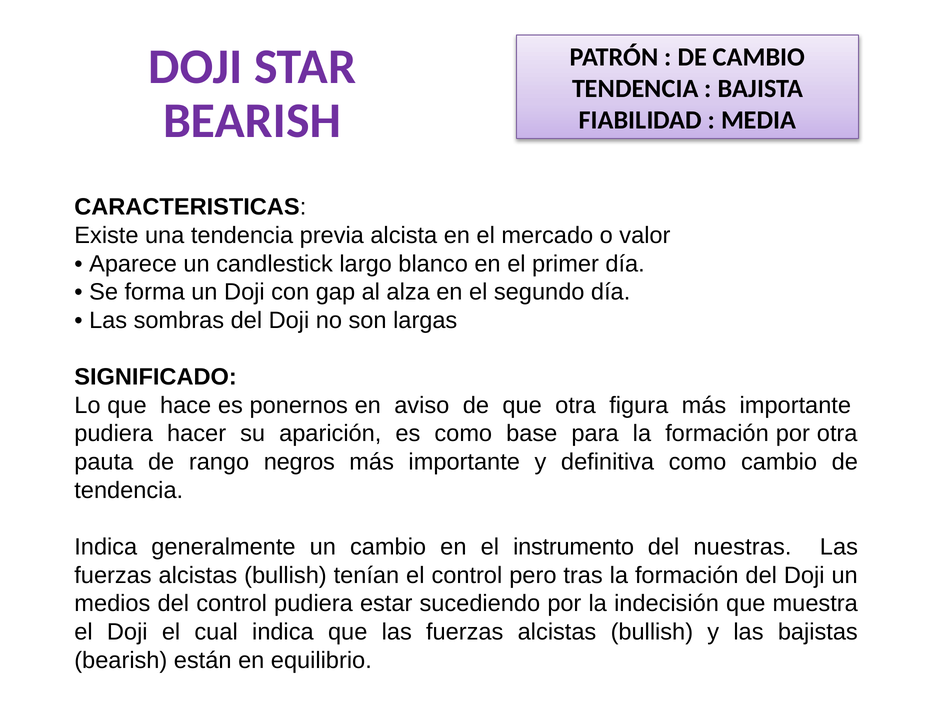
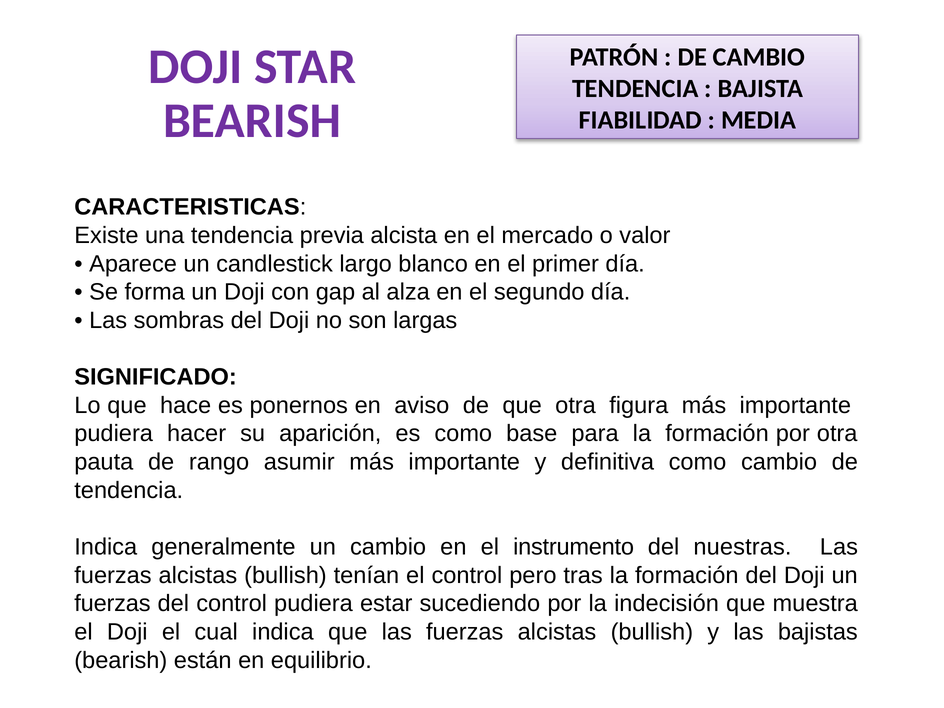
negros: negros -> asumir (299, 462)
medios: medios -> fuerzas (112, 604)
